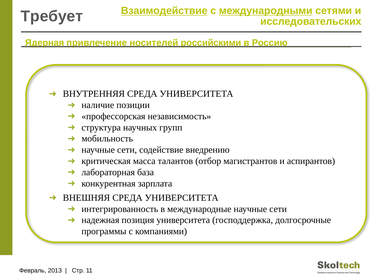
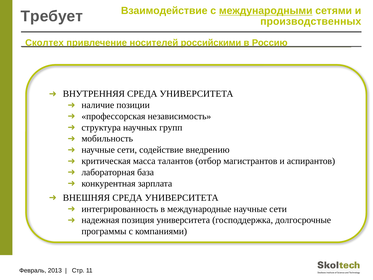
Взаимодействие underline: present -> none (164, 11)
исследовательских: исследовательских -> производственных (311, 21)
Ядерная: Ядерная -> Сколтех (44, 43)
